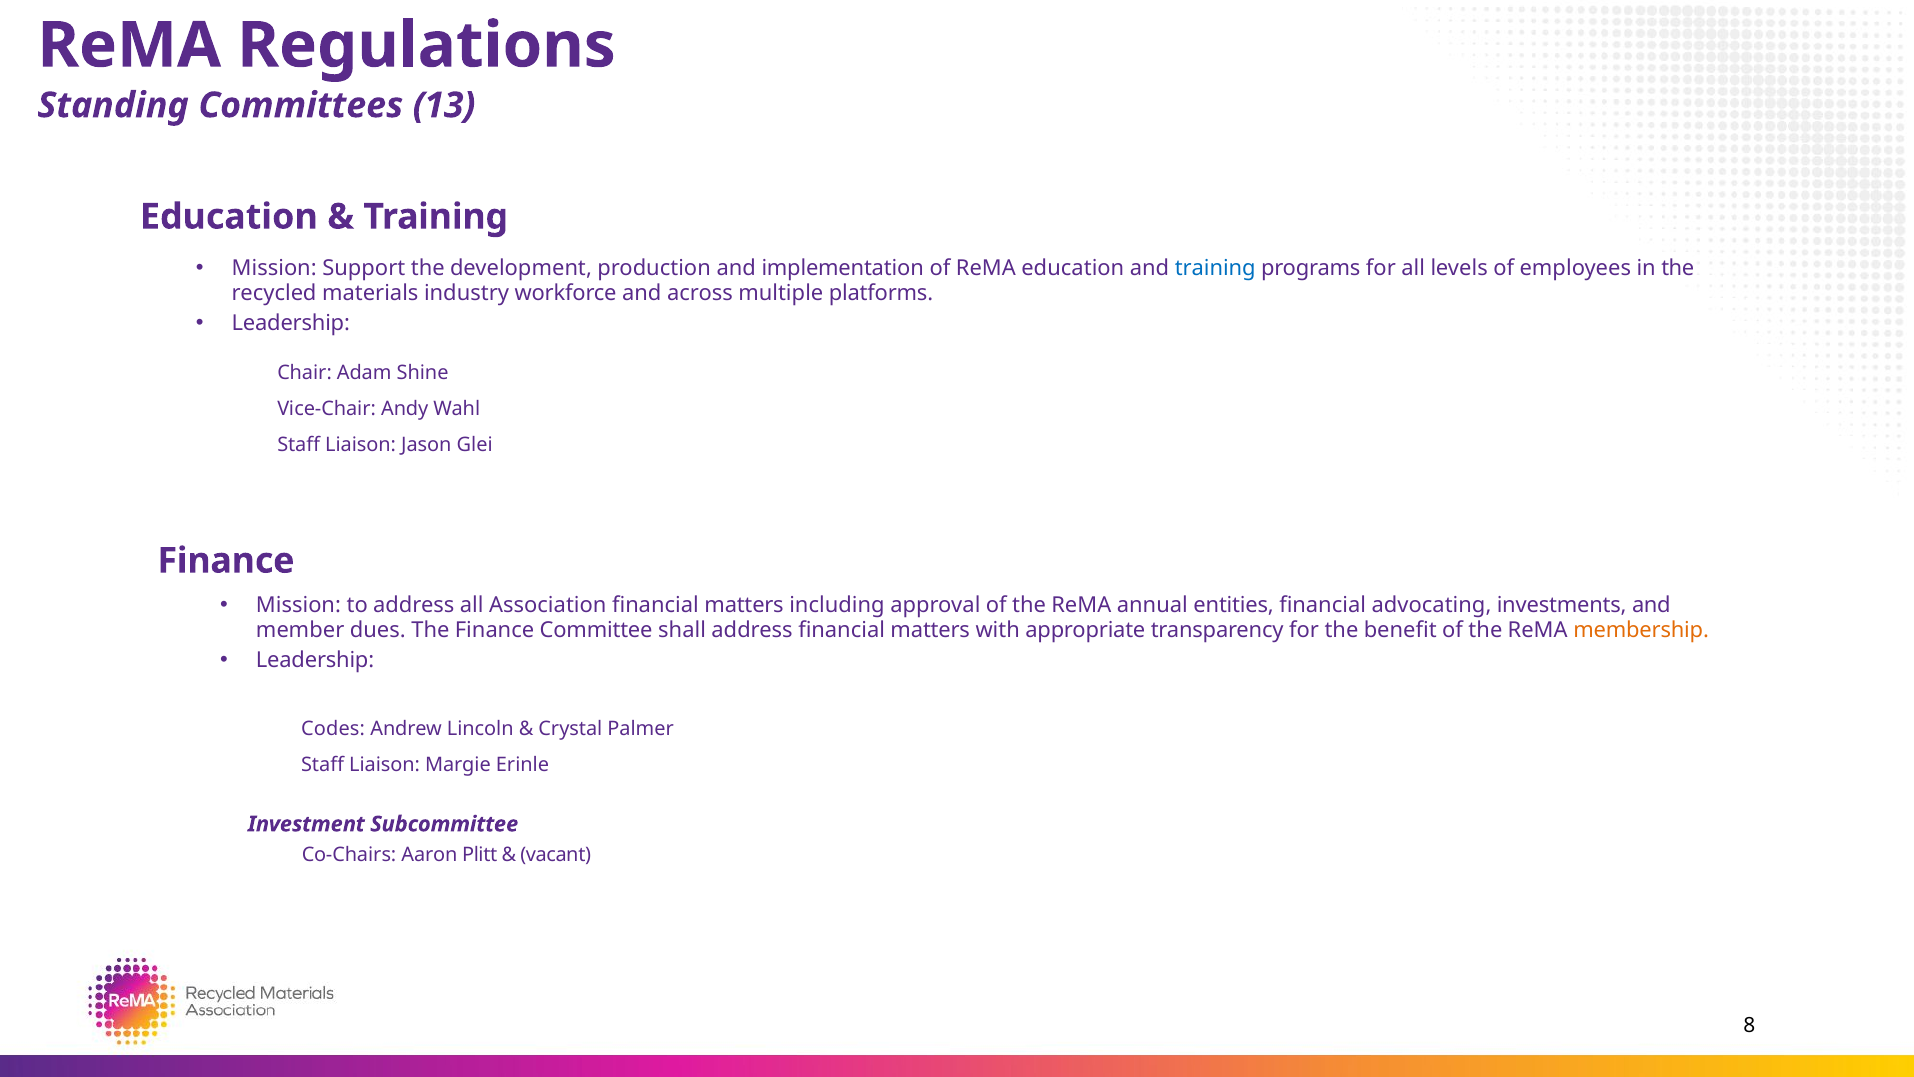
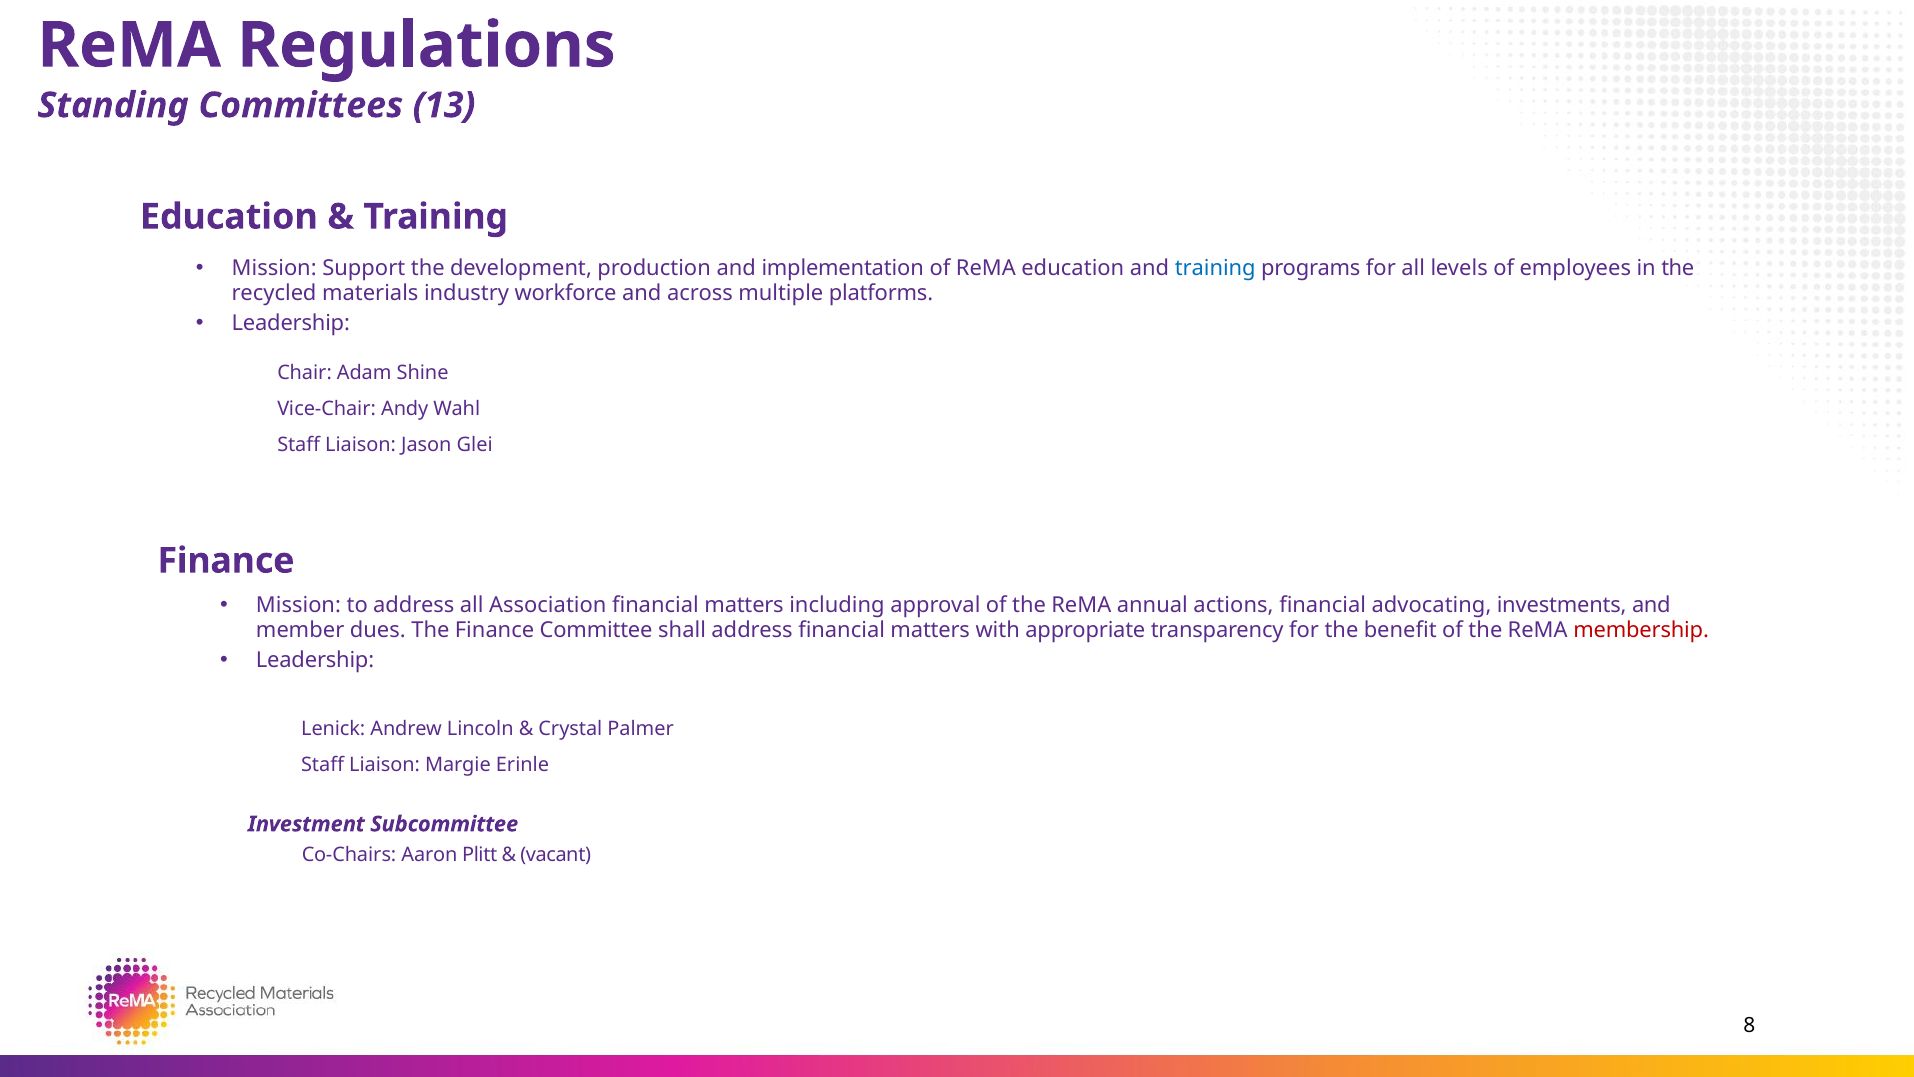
entities: entities -> actions (1234, 605)
membership colour: orange -> red (1641, 630)
Codes: Codes -> Lenick (333, 729)
